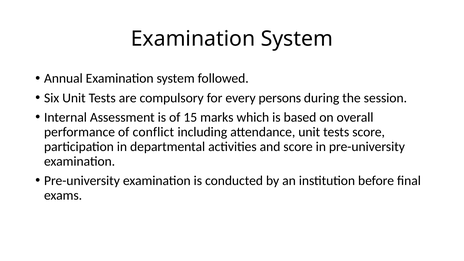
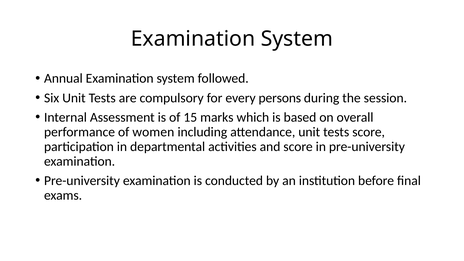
conflict: conflict -> women (153, 132)
